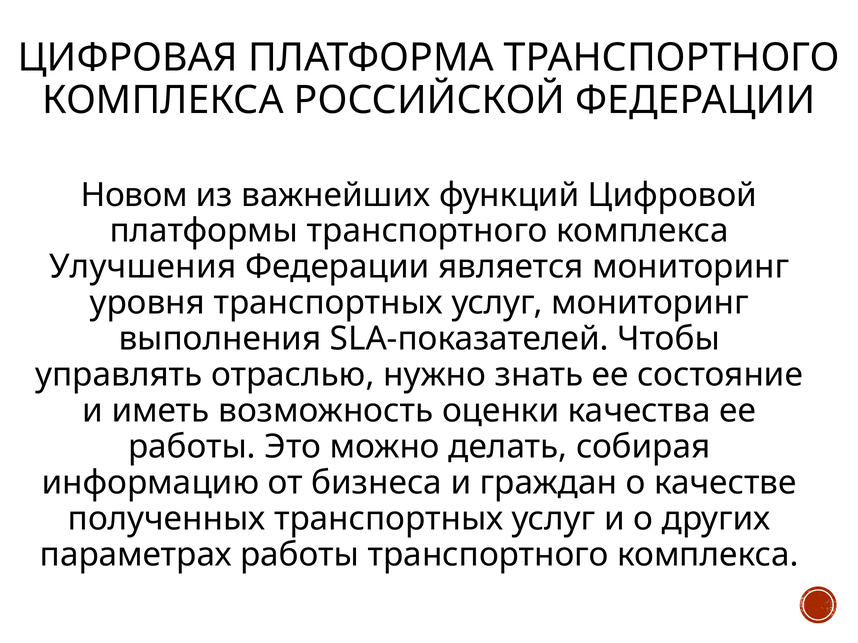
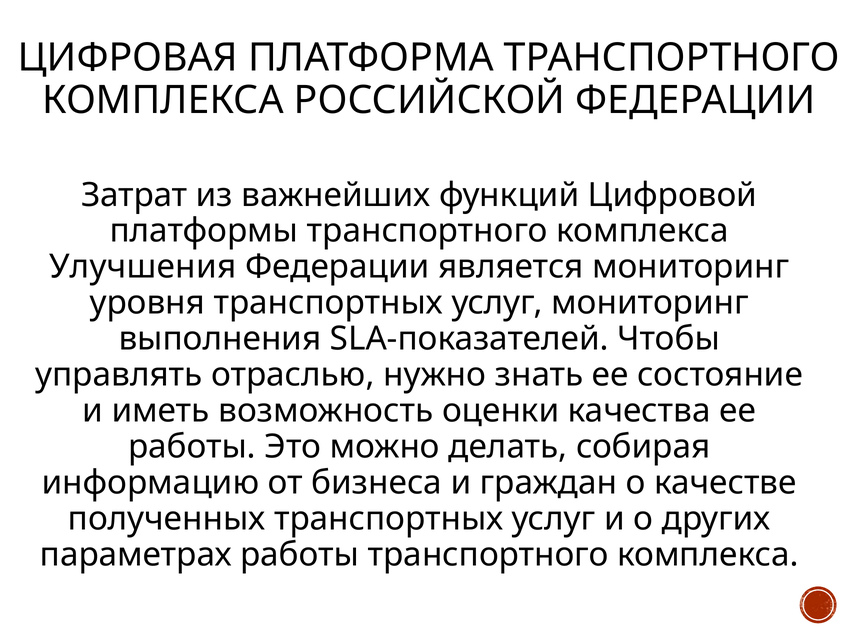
Новом: Новом -> Затрат (134, 195)
